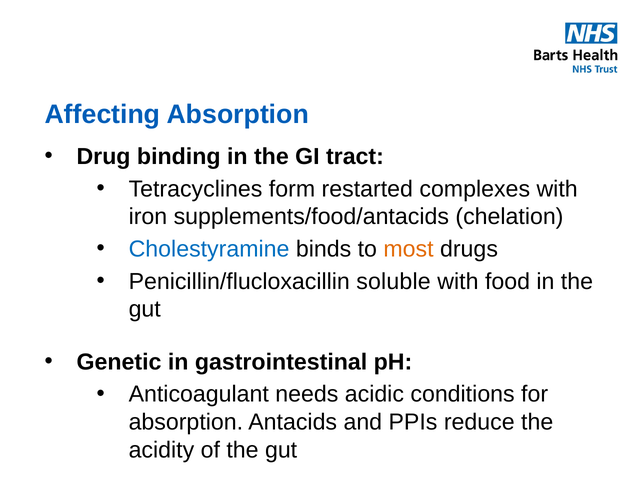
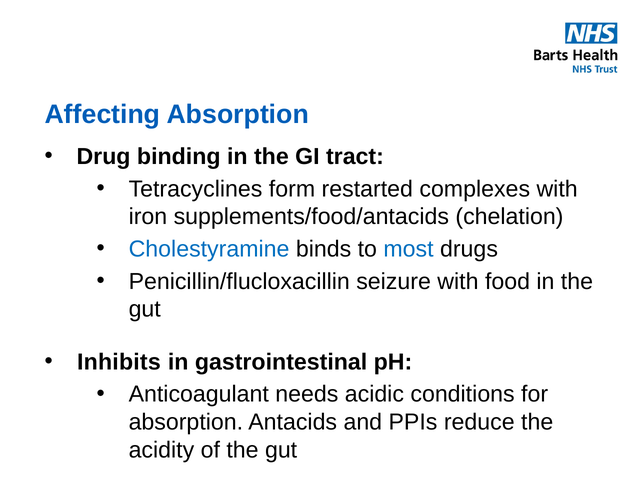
most colour: orange -> blue (409, 249)
soluble: soluble -> seizure (394, 281)
Genetic: Genetic -> Inhibits (119, 362)
